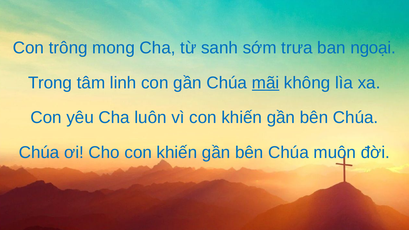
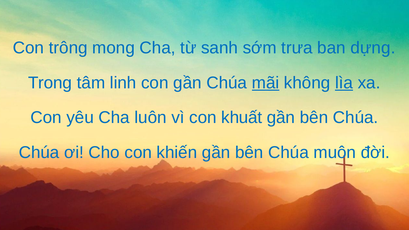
ngoại: ngoại -> dựng (373, 48)
lìa underline: none -> present (344, 83)
vì con khiến: khiến -> khuất (242, 118)
